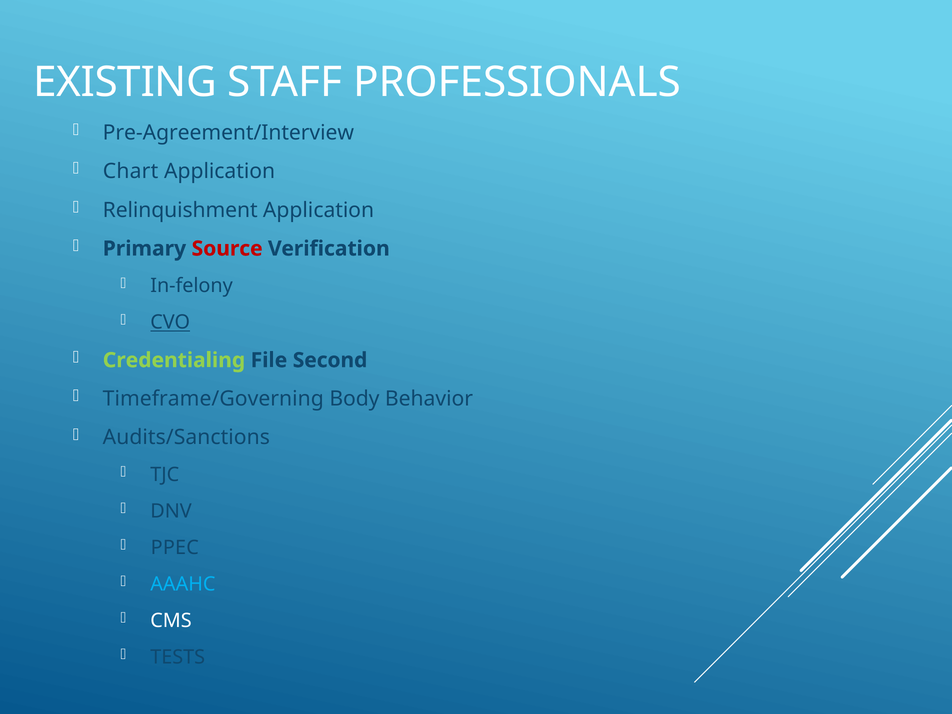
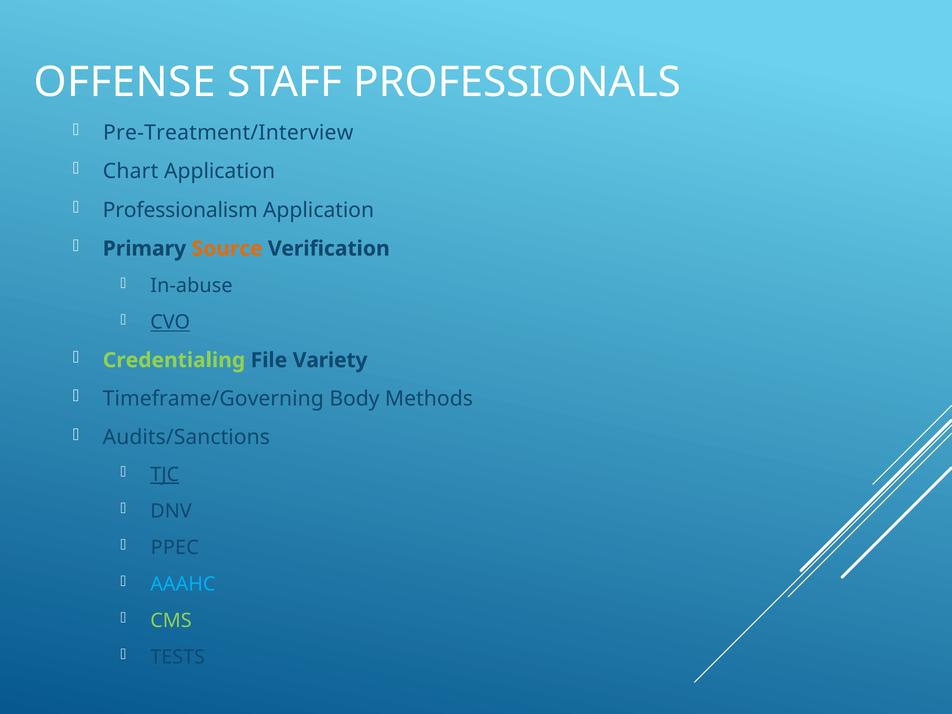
EXISTING: EXISTING -> OFFENSE (125, 82)
Pre-Agreement/Interview: Pre-Agreement/Interview -> Pre-Treatment/Interview (228, 133)
Relinquishment: Relinquishment -> Professionalism (180, 210)
Source colour: red -> orange (227, 249)
In-felony: In-felony -> In-abuse (191, 286)
Second: Second -> Variety (330, 360)
Behavior: Behavior -> Methods (429, 399)
TJC underline: none -> present (165, 475)
CMS colour: white -> light green (171, 621)
